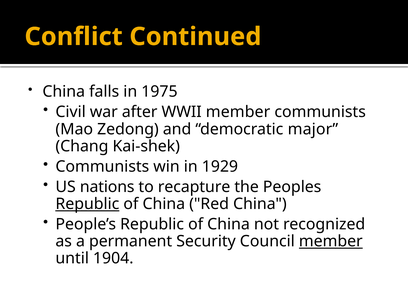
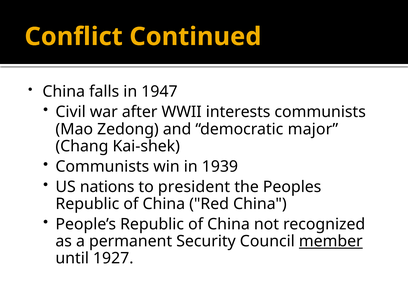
1975: 1975 -> 1947 (159, 92)
WWII member: member -> interests (238, 112)
1929: 1929 -> 1939 (220, 167)
recapture: recapture -> president (194, 187)
Republic underline: present -> none (87, 204)
1904: 1904 -> 1927 (113, 258)
